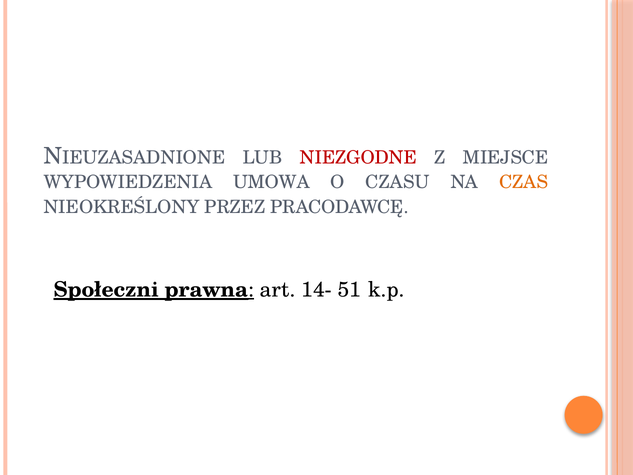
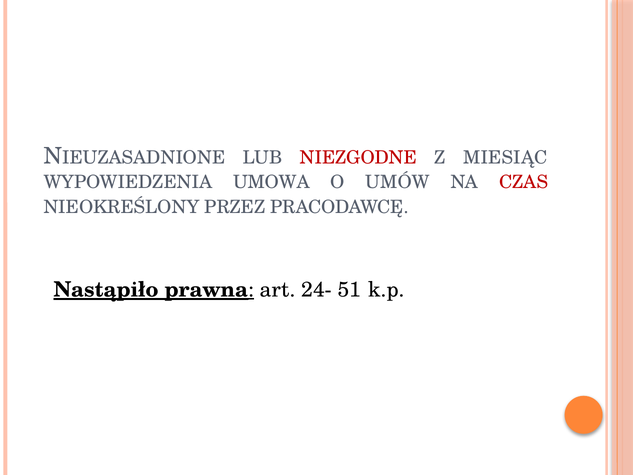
MIEJSCE: MIEJSCE -> MIESIĄC (505, 158)
CZASU: CZASU -> UMÓW (398, 182)
CZAS colour: orange -> red (524, 182)
Społeczni: Społeczni -> Nastąpiło (106, 290)
14-: 14- -> 24- (317, 290)
